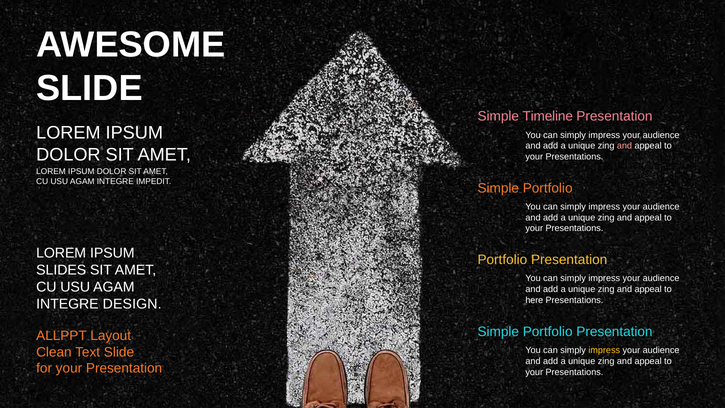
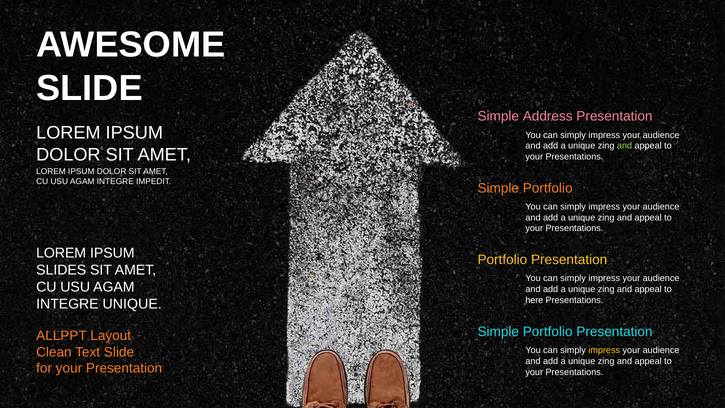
Timeline: Timeline -> Address (548, 116)
and colour: pink -> light green (624, 146)
INTEGRE DESIGN: DESIGN -> UNIQUE (132, 304)
